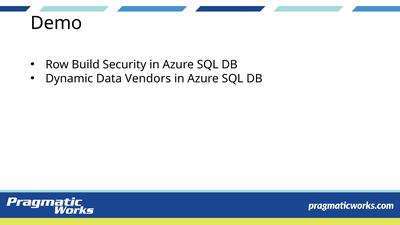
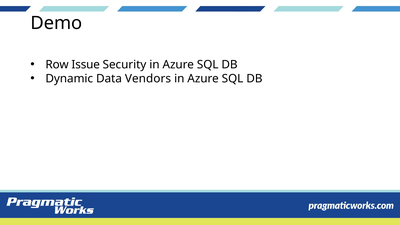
Build: Build -> Issue (86, 65)
